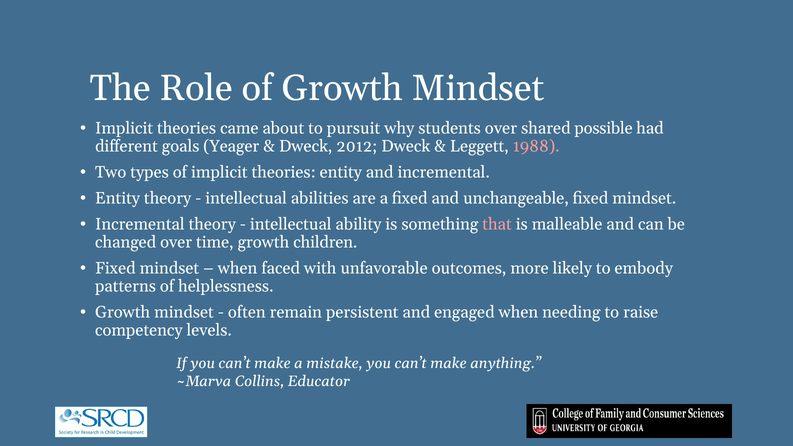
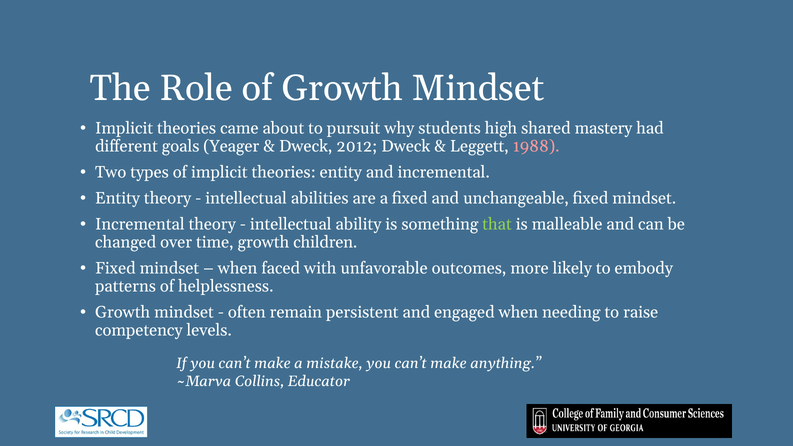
students over: over -> high (501, 128)
possible: possible -> mastery (604, 128)
that colour: pink -> light green (497, 224)
